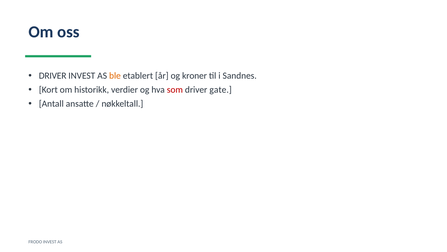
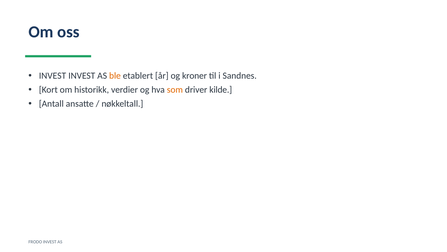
DRIVER: DRIVER -> INVEST (53, 76)
som colour: red -> orange (175, 90)
gate: gate -> kilde (221, 90)
